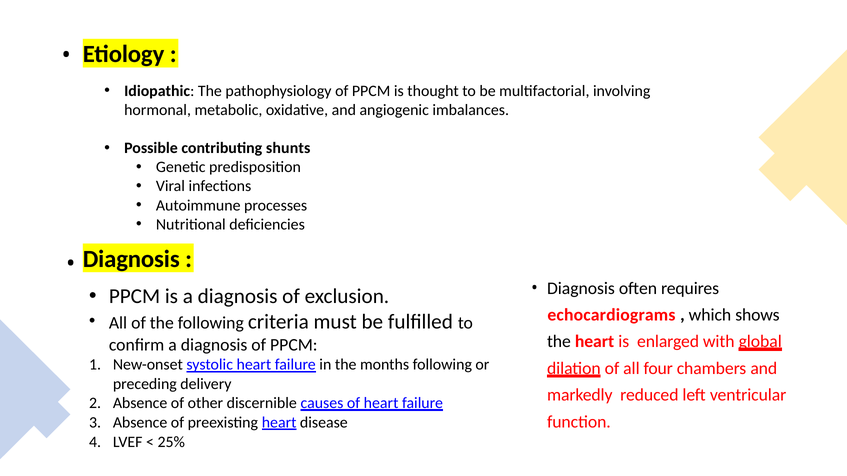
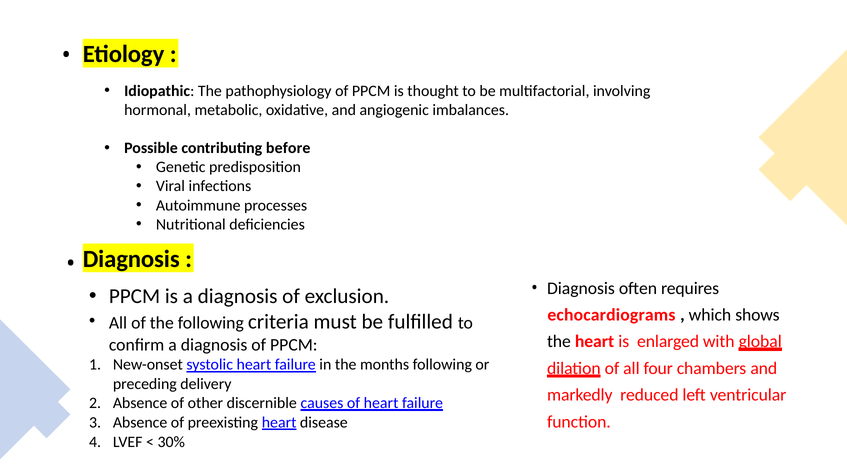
shunts: shunts -> before (288, 148)
25%: 25% -> 30% (171, 442)
